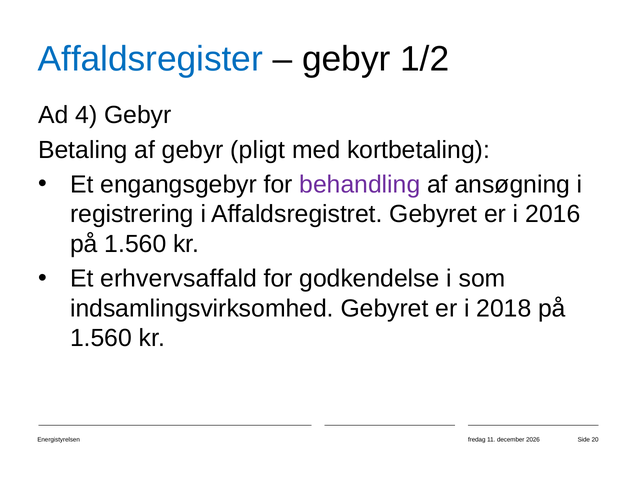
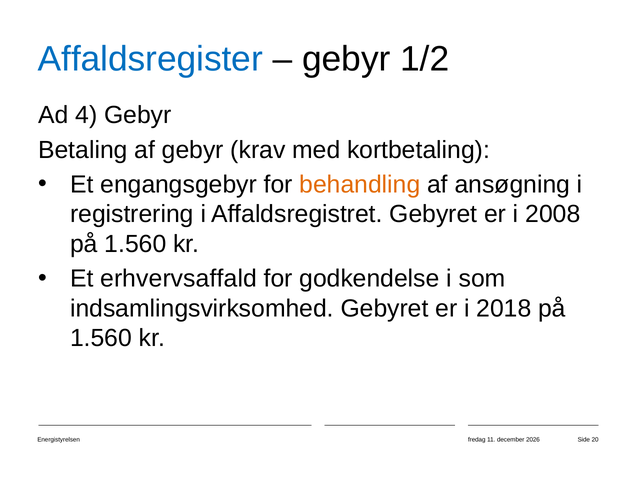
pligt: pligt -> krav (258, 150)
behandling colour: purple -> orange (360, 185)
2016: 2016 -> 2008 (553, 214)
